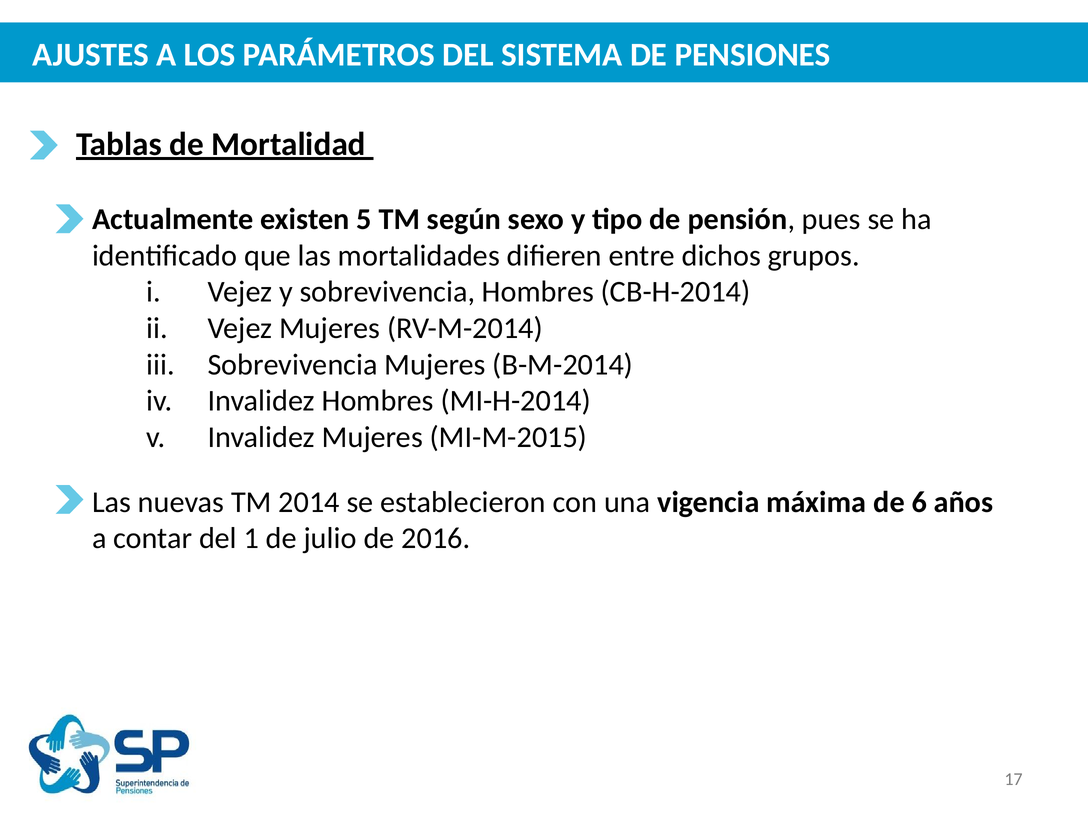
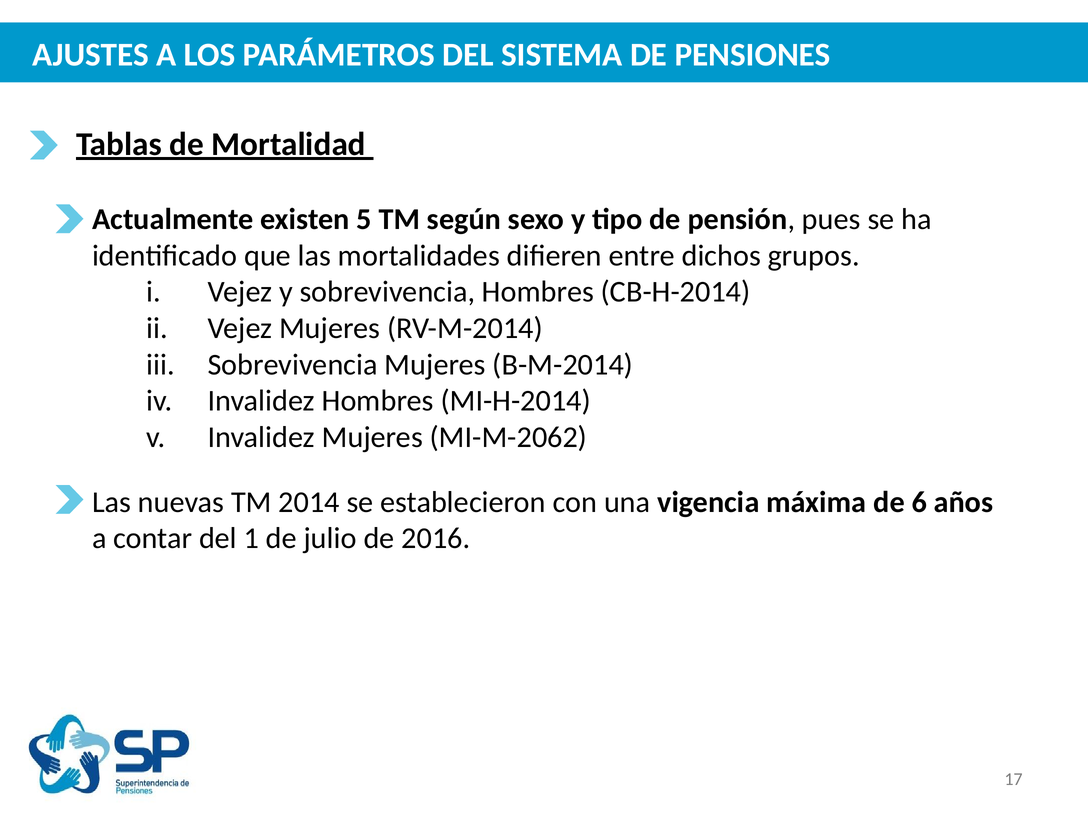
MI-M-2015: MI-M-2015 -> MI-M-2062 (508, 437)
